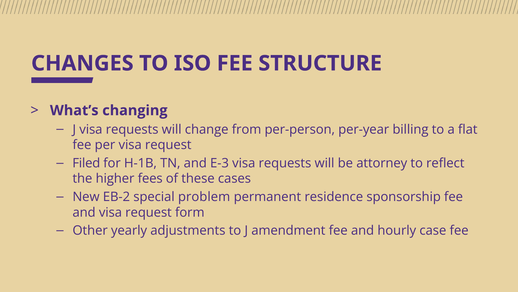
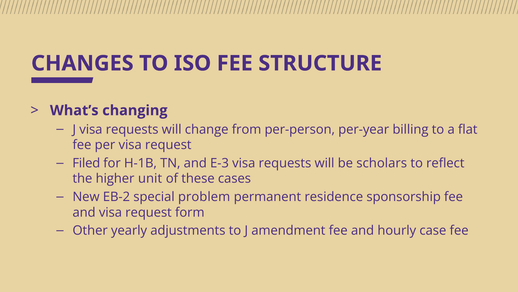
attorney: attorney -> scholars (382, 163)
fees: fees -> unit (150, 178)
